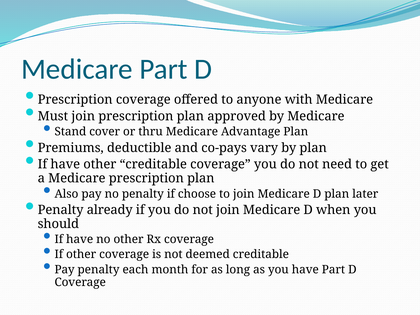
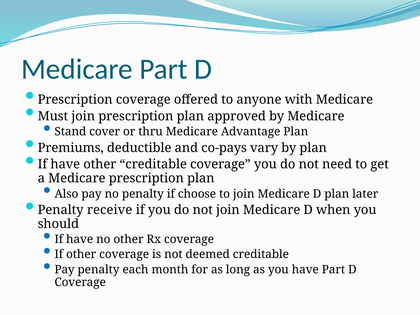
already: already -> receive (110, 210)
